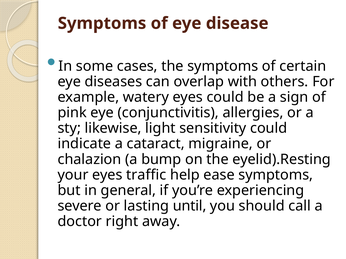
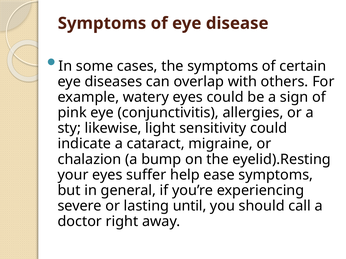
traffic: traffic -> suffer (146, 175)
